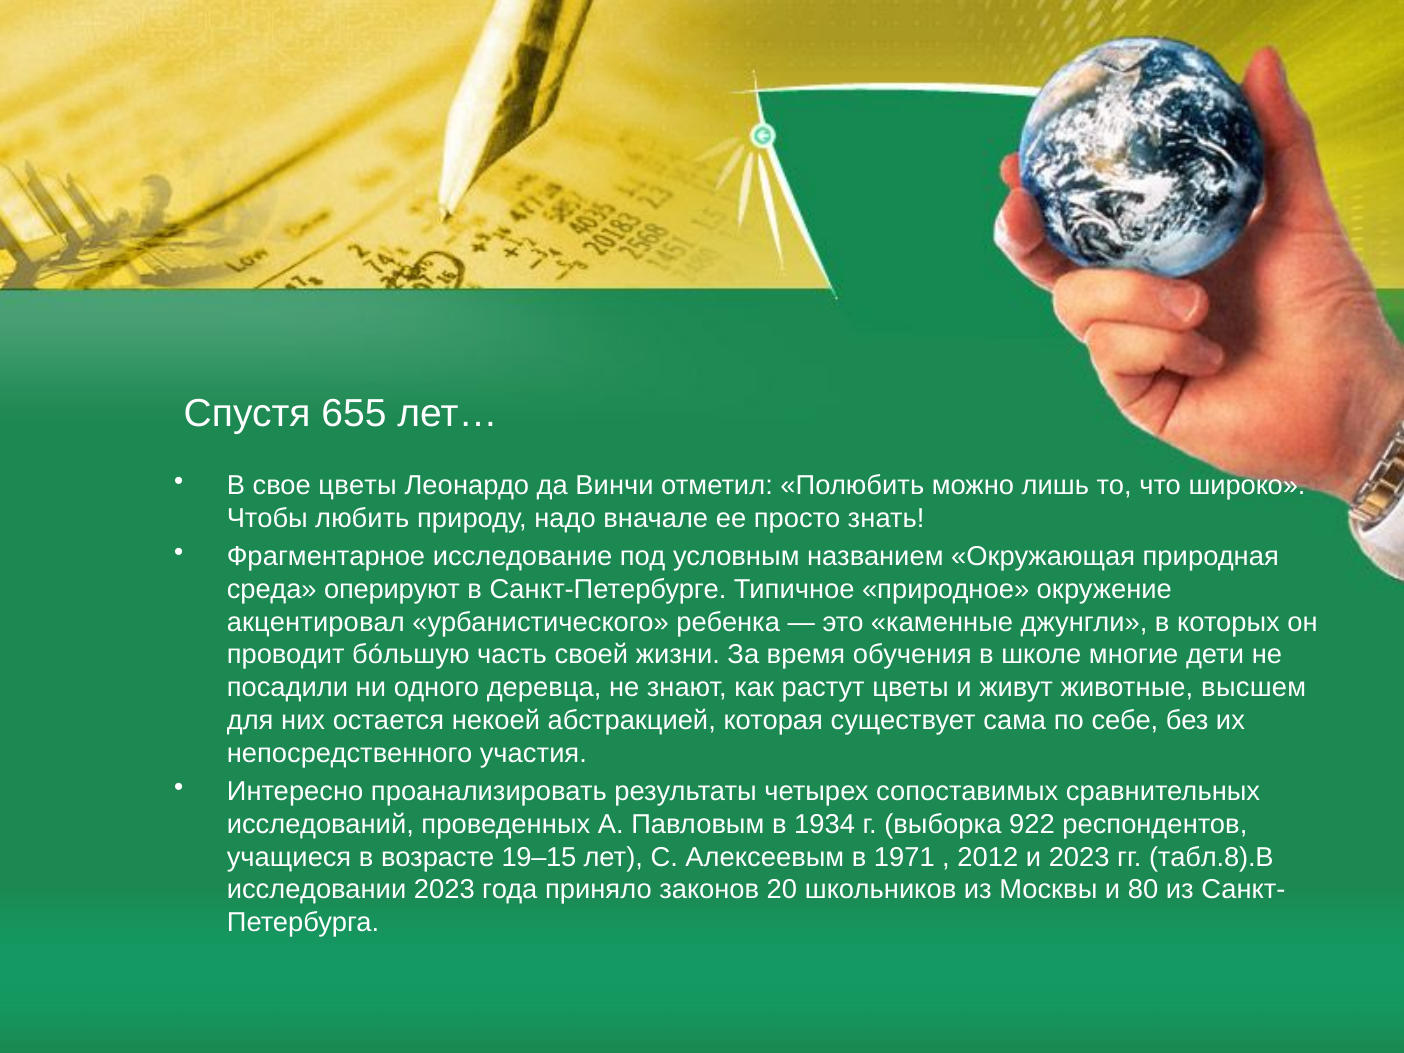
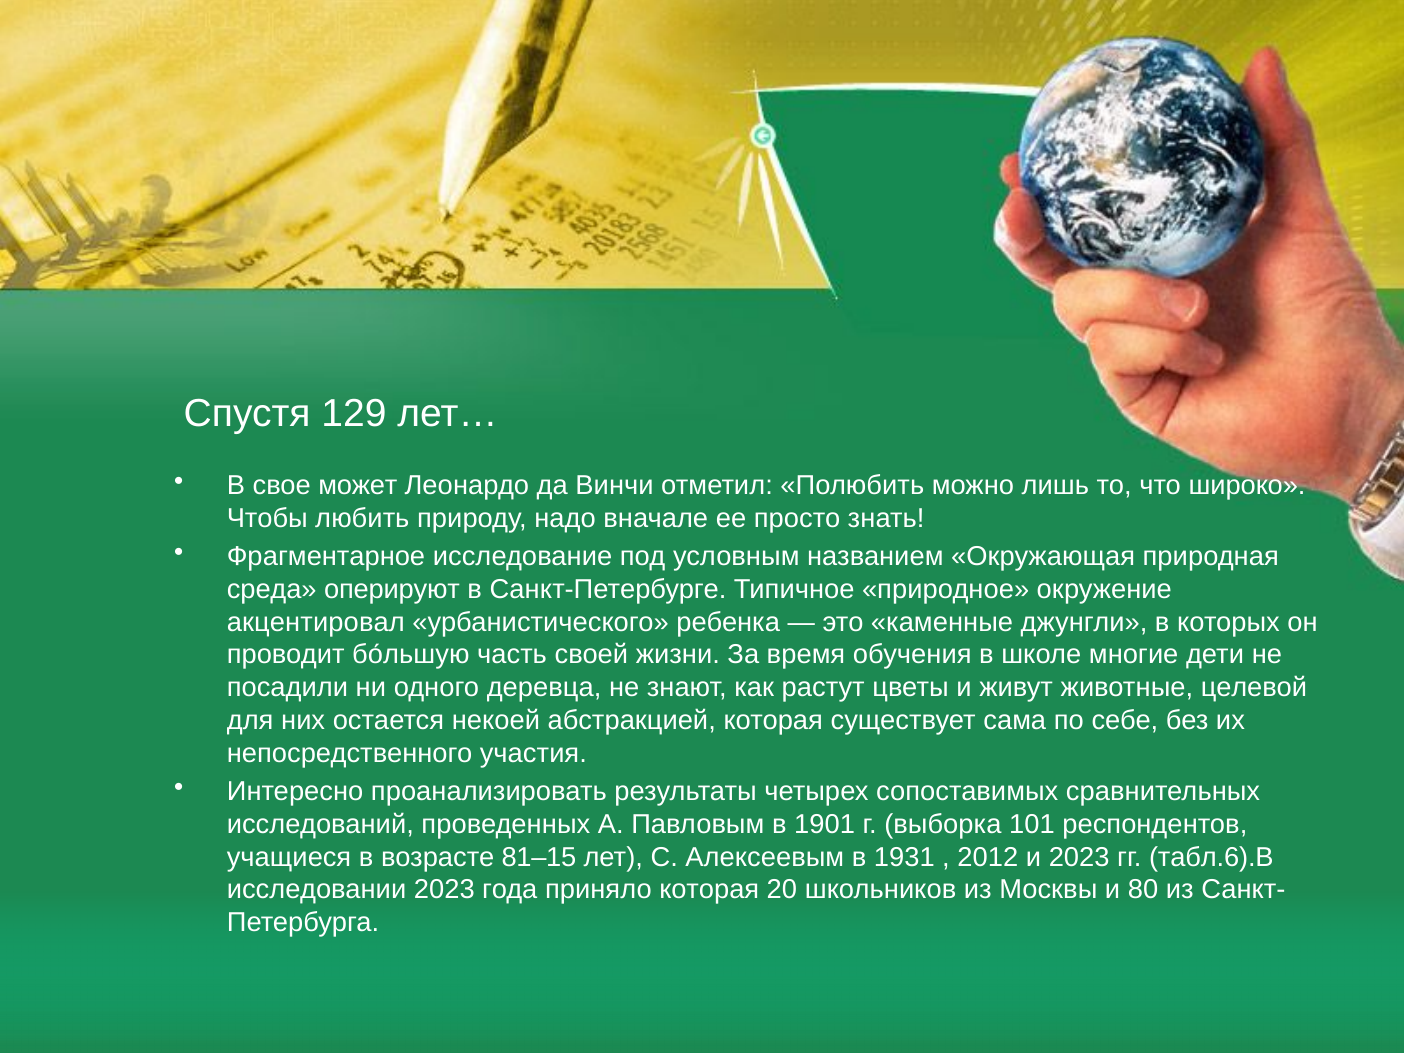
655: 655 -> 129 (354, 413)
свое цветы: цветы -> может (358, 486)
высшем: высшем -> целевой (1254, 688)
1934: 1934 -> 1901 (825, 824)
922: 922 -> 101 (1032, 824)
19–15: 19–15 -> 81–15 (539, 857)
1971: 1971 -> 1931 (904, 857)
табл.8).В: табл.8).В -> табл.6).В (1211, 857)
приняло законов: законов -> которая (709, 890)
